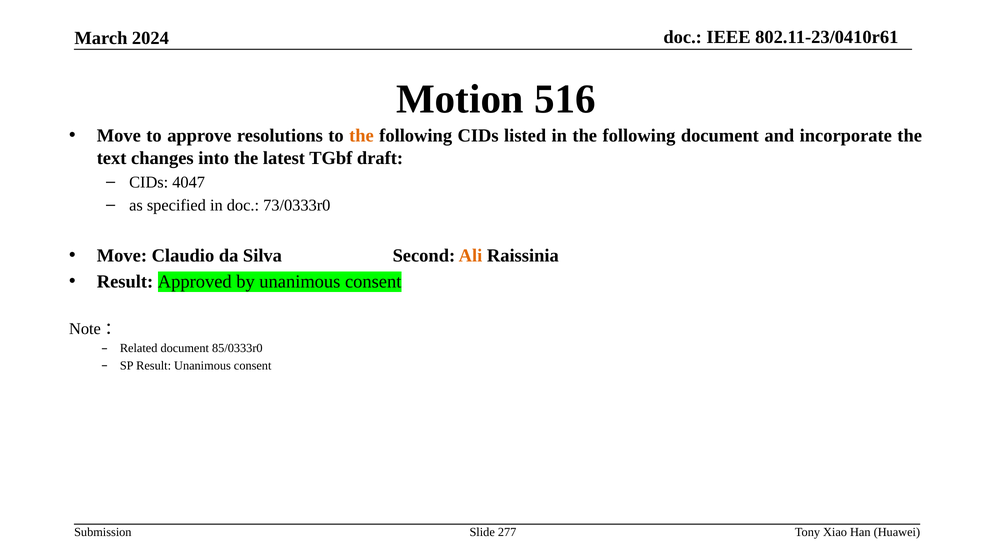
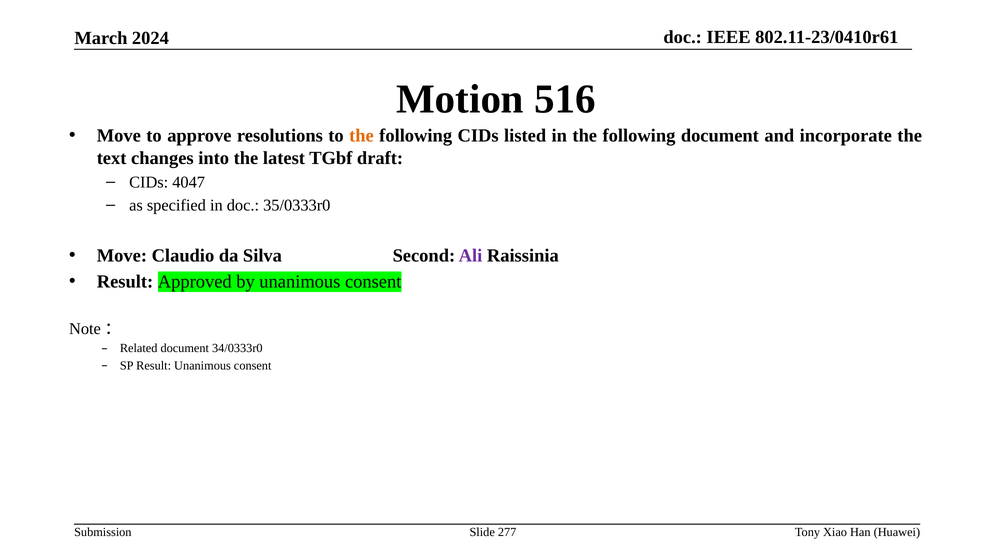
73/0333r0: 73/0333r0 -> 35/0333r0 (297, 205)
Ali colour: orange -> purple (471, 256)
85/0333r0: 85/0333r0 -> 34/0333r0 (237, 348)
